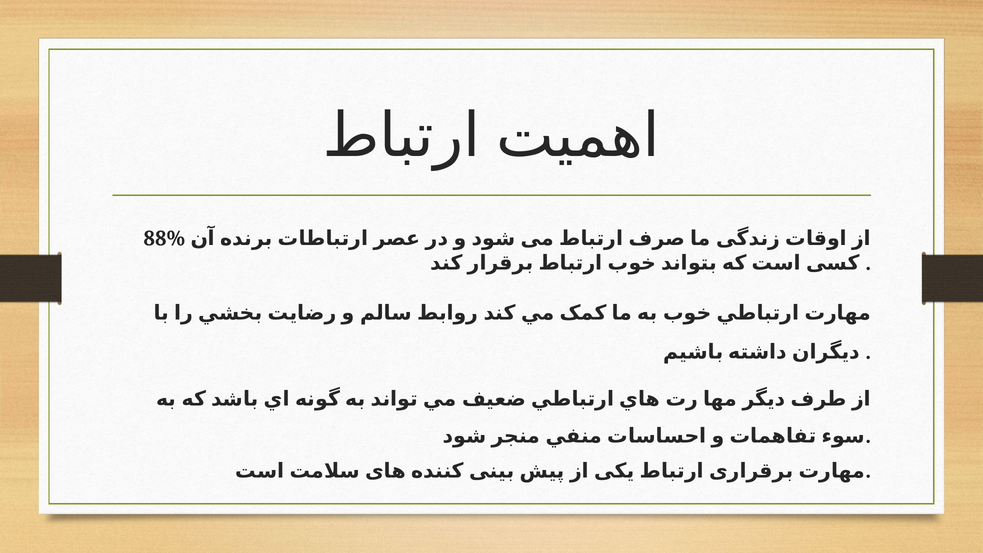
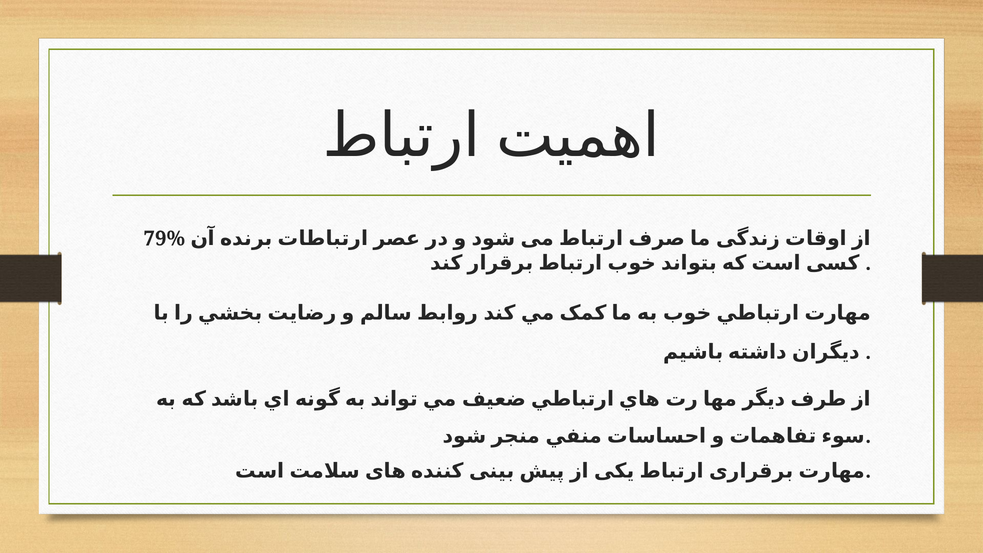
88%: 88% -> 79% (164, 239)
